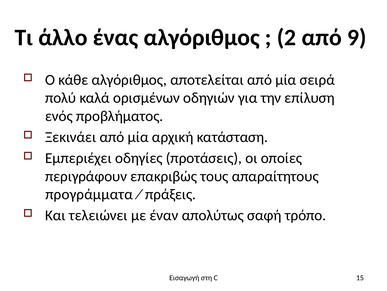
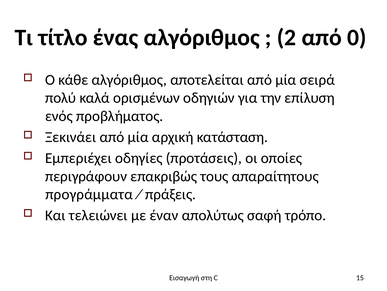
άλλο: άλλο -> τίτλο (63, 37)
9: 9 -> 0 (357, 37)
